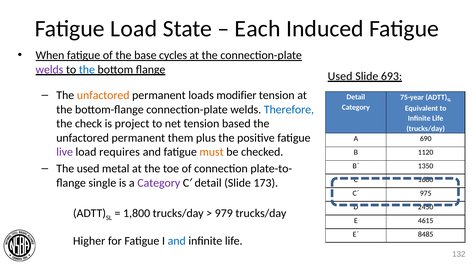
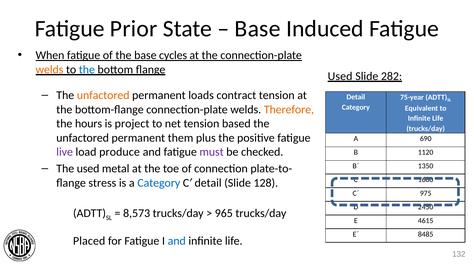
Fatigue Load: Load -> Prior (134, 29)
Each: Each -> Base (258, 29)
welds colour: purple -> orange (49, 70)
693: 693 -> 282 (392, 76)
modifier: modifier -> contract (236, 96)
Therefore colour: blue -> orange (289, 110)
check: check -> hours (89, 124)
requires: requires -> produce (120, 152)
must colour: orange -> purple (212, 152)
single: single -> stress (102, 183)
Category colour: purple -> blue (159, 183)
173: 173 -> 128 (266, 183)
1,800: 1,800 -> 8,573 (137, 214)
979: 979 -> 965 (224, 214)
Higher: Higher -> Placed (89, 242)
